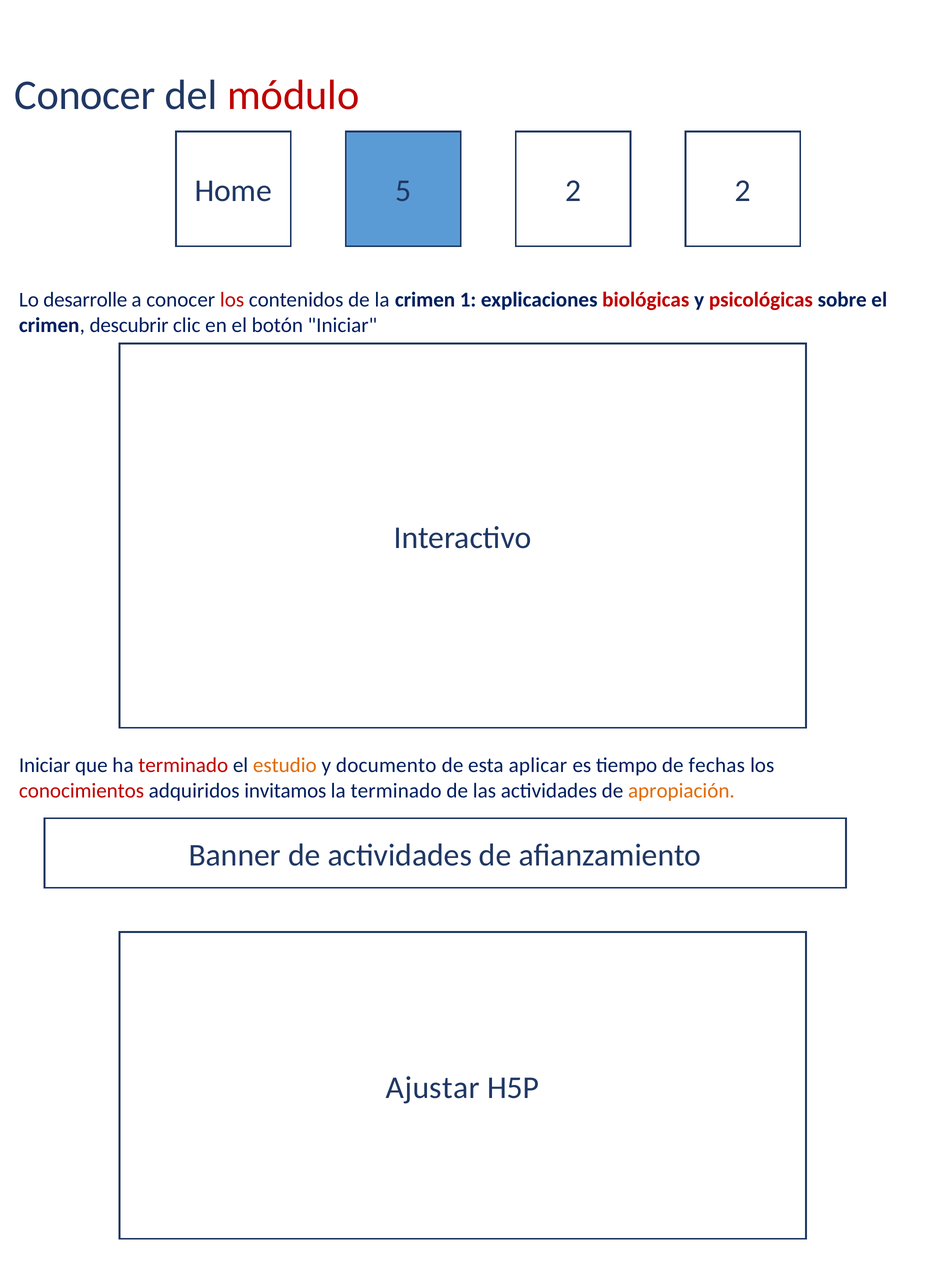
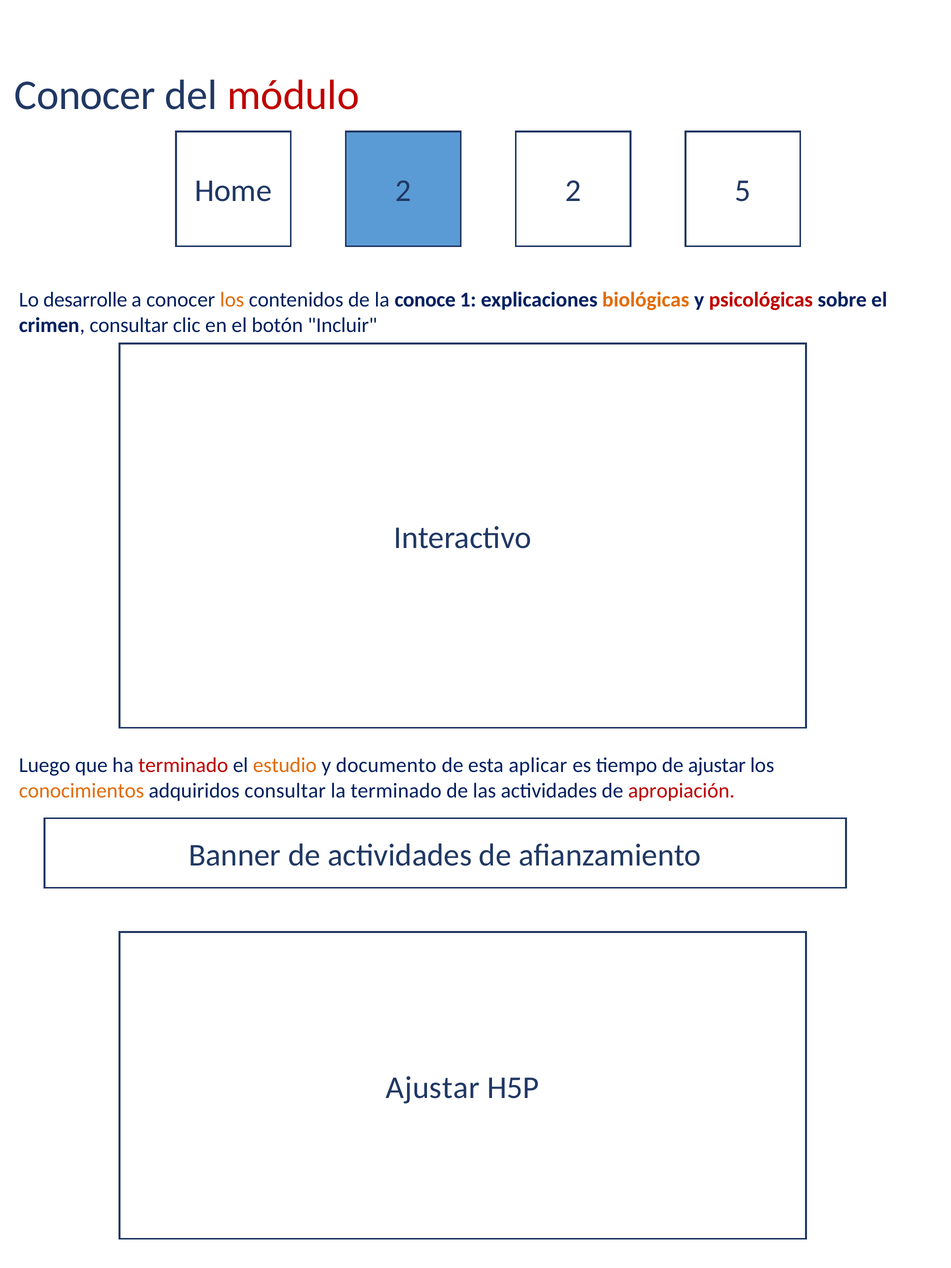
Home 5: 5 -> 2 (403, 191)
2 2: 2 -> 5 (743, 191)
los colour: red -> orange (232, 300)
la crimen: crimen -> conoce (425, 300)
biológicas colour: red -> orange (646, 300)
crimen descubrir: descubrir -> consultar (129, 325)
botón Iniciar: Iniciar -> Incluir (343, 325)
Iniciar: Iniciar -> Luego (45, 765)
de fechas: fechas -> ajustar (717, 765)
conocimientos colour: red -> orange (82, 791)
adquiridos invitamos: invitamos -> consultar (285, 791)
apropiación colour: orange -> red (681, 791)
